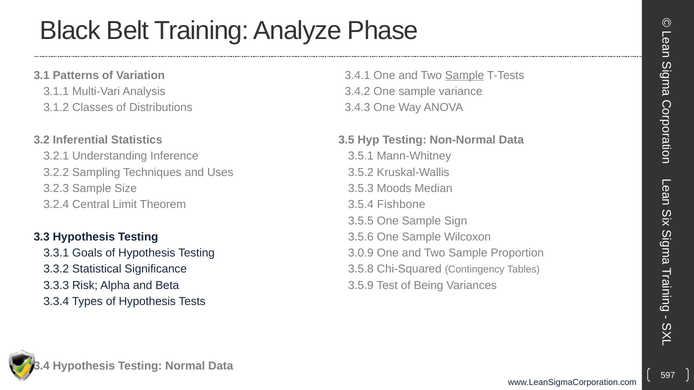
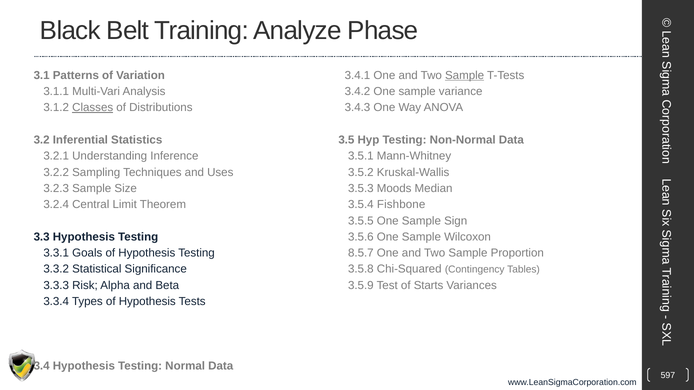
Classes underline: none -> present (93, 108)
3.0.9: 3.0.9 -> 8.5.7 (361, 253)
Being: Being -> Starts (429, 286)
